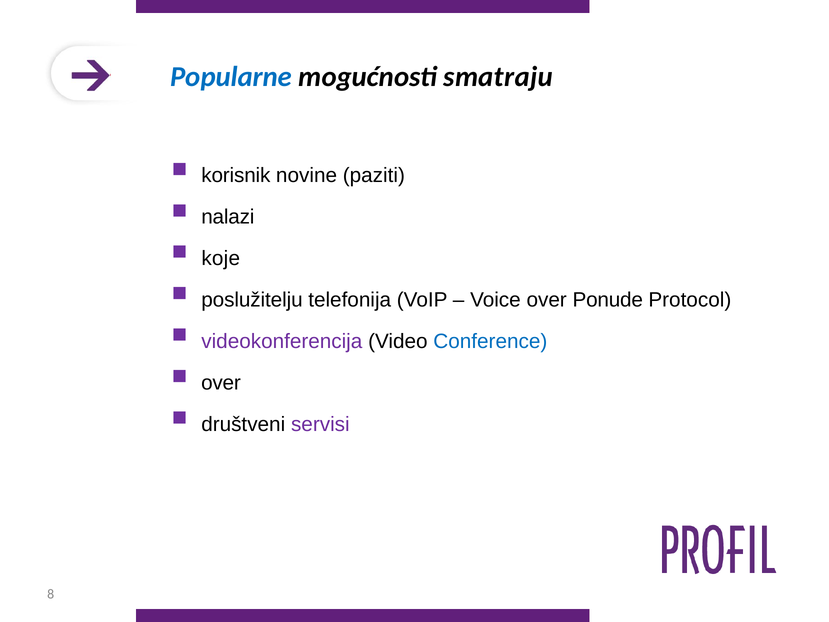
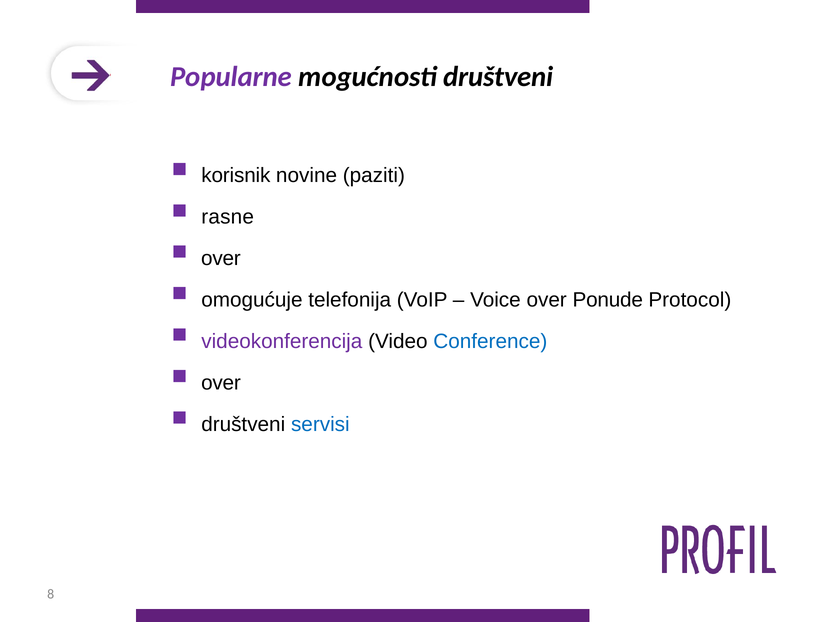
Popularne colour: blue -> purple (231, 76)
mogućnosti smatraju: smatraju -> društveni (498, 76)
nalazi: nalazi -> rasne (228, 217)
koje: koje -> over (221, 258)
poslužitelju: poslužitelju -> omogućuje (252, 300)
servisi colour: purple -> blue (320, 424)
